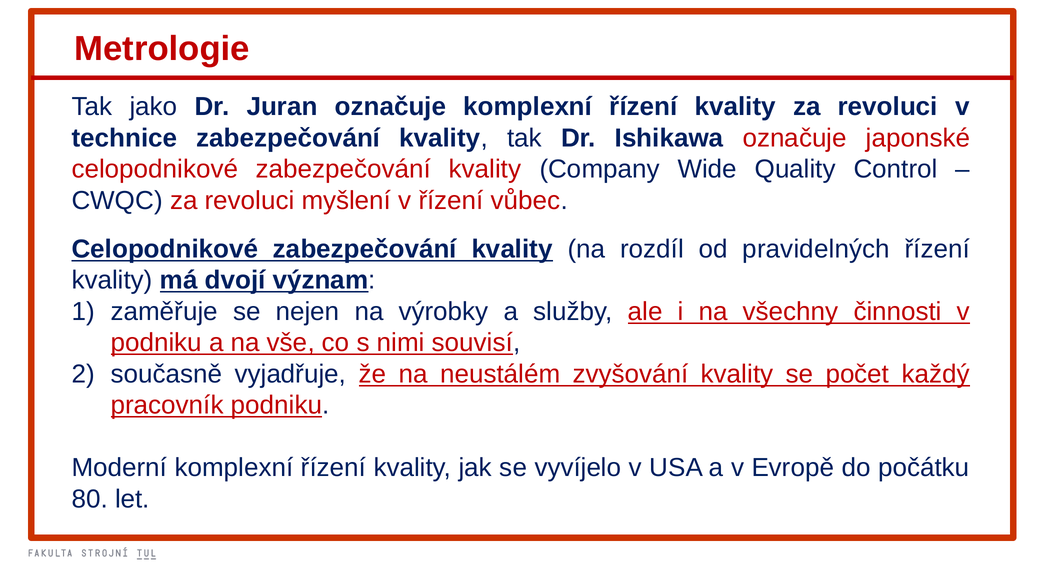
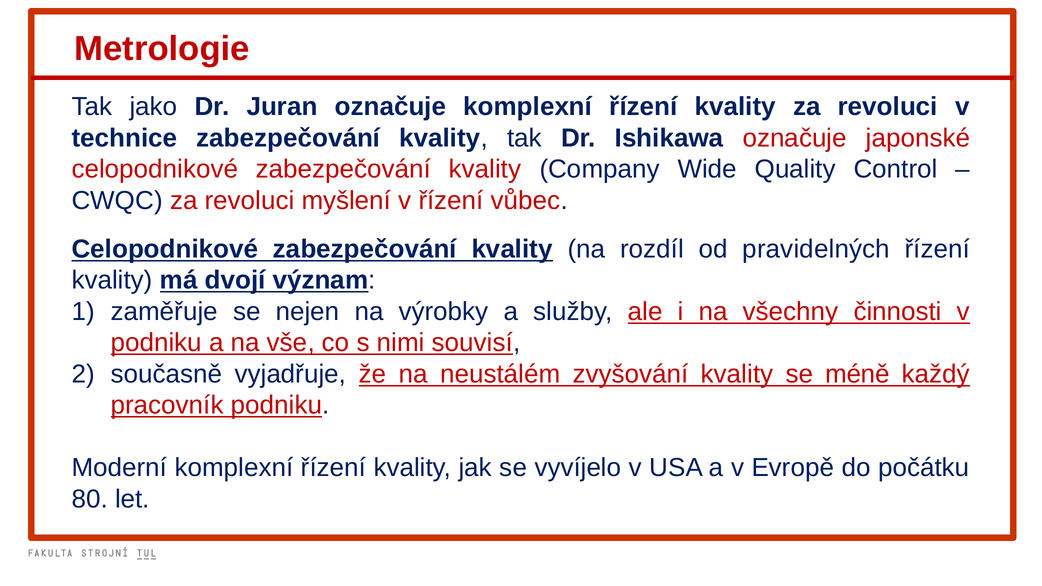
počet: počet -> méně (857, 374)
